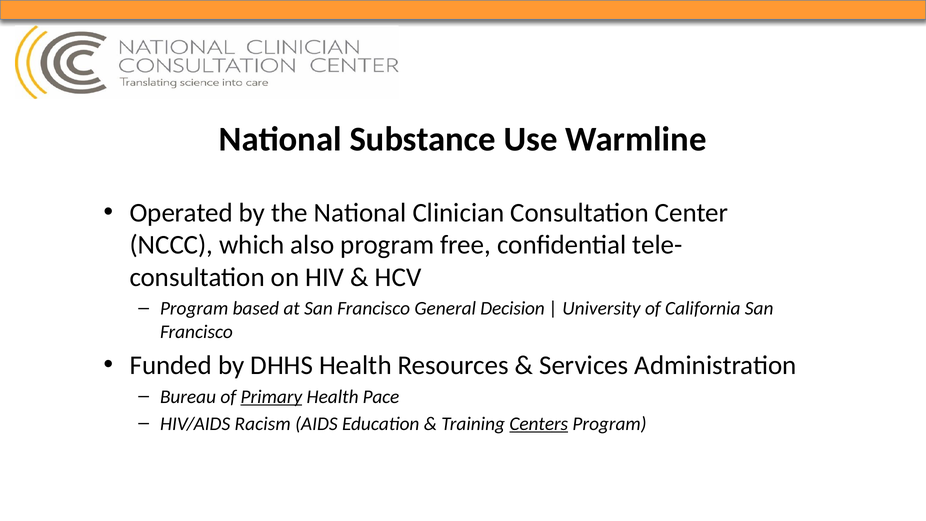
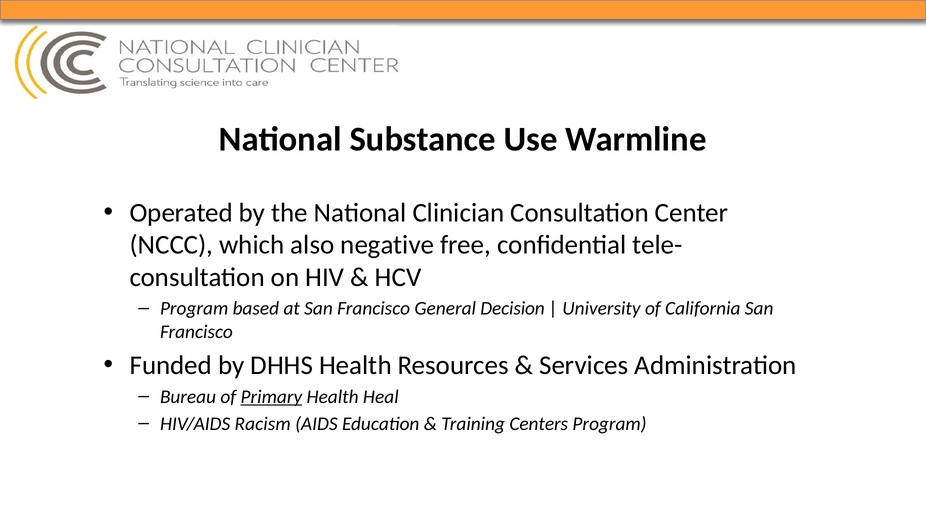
also program: program -> negative (387, 245)
Pace: Pace -> Heal (381, 397)
Centers underline: present -> none (539, 424)
